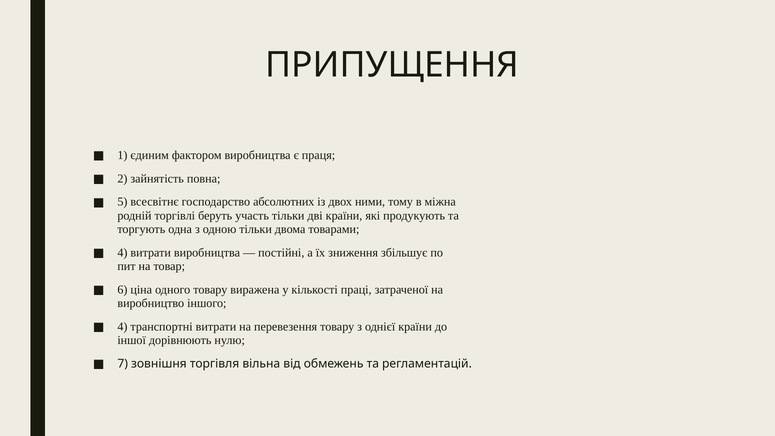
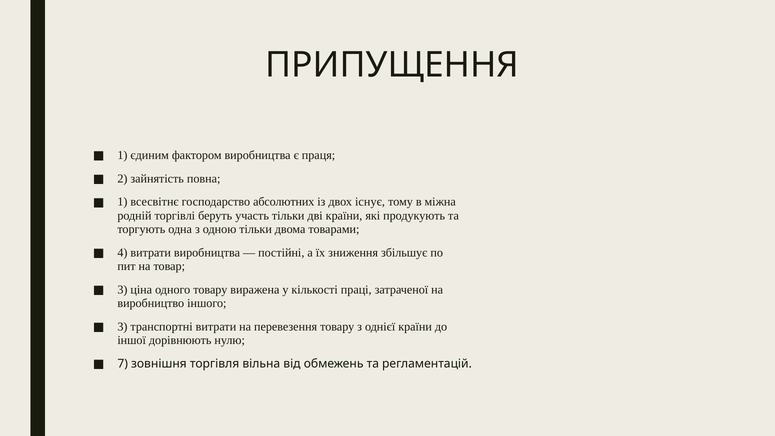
5: 5 -> 1 (122, 202)
ними: ними -> існує (370, 202)
6: 6 -> 3 (122, 290)
4: 4 -> 3 (122, 327)
